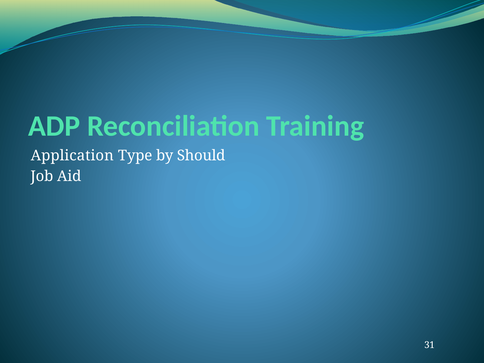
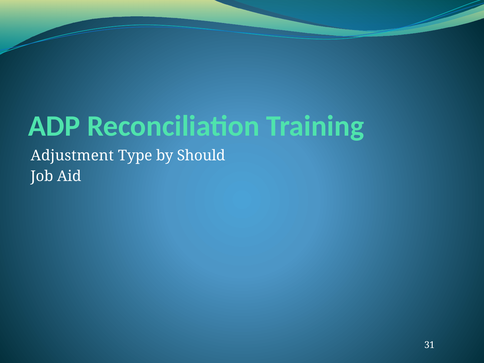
Application: Application -> Adjustment (72, 156)
